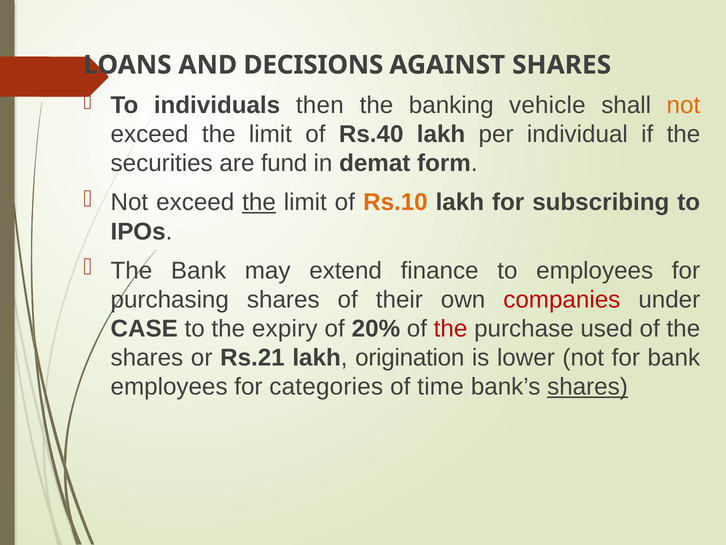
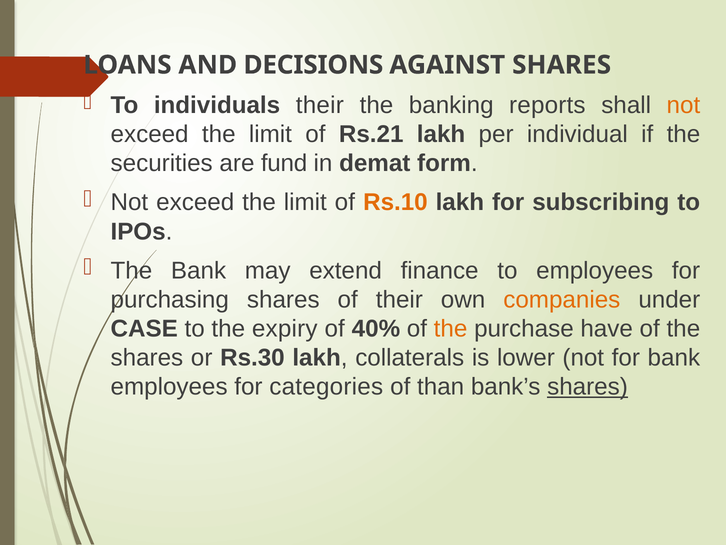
individuals then: then -> their (320, 105)
vehicle: vehicle -> reports (547, 105)
Rs.40: Rs.40 -> Rs.21 (371, 134)
the underline: present -> none (259, 202)
companies colour: red -> orange (562, 300)
20%: 20% -> 40% (376, 329)
the colour: red -> orange (451, 329)
used: used -> have (607, 329)
Rs.21: Rs.21 -> Rs.30 (252, 358)
origination: origination -> collaterals (410, 358)
time: time -> than (441, 387)
